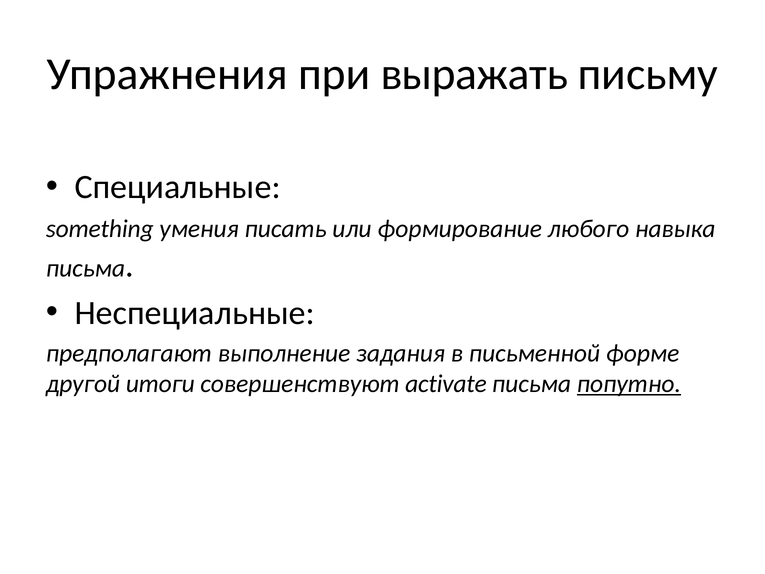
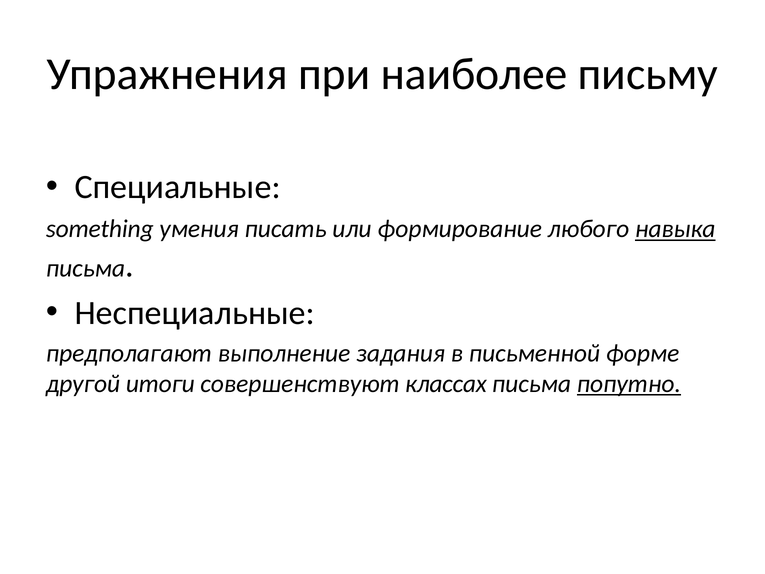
выражать: выражать -> наиболее (474, 74)
навыка underline: none -> present (675, 229)
activate: activate -> классах (446, 384)
